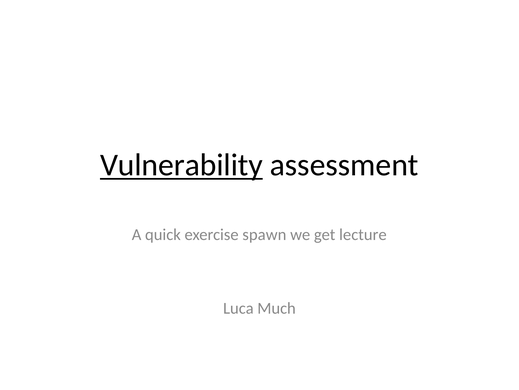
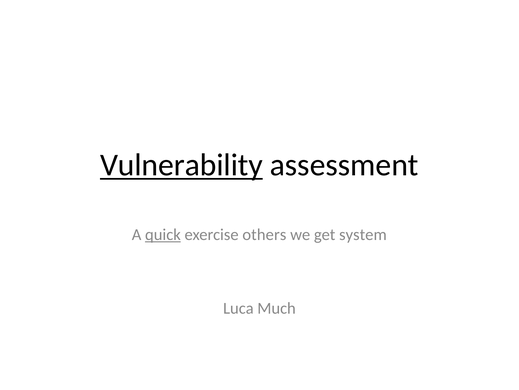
quick underline: none -> present (163, 234)
spawn: spawn -> others (264, 234)
lecture: lecture -> system (363, 234)
